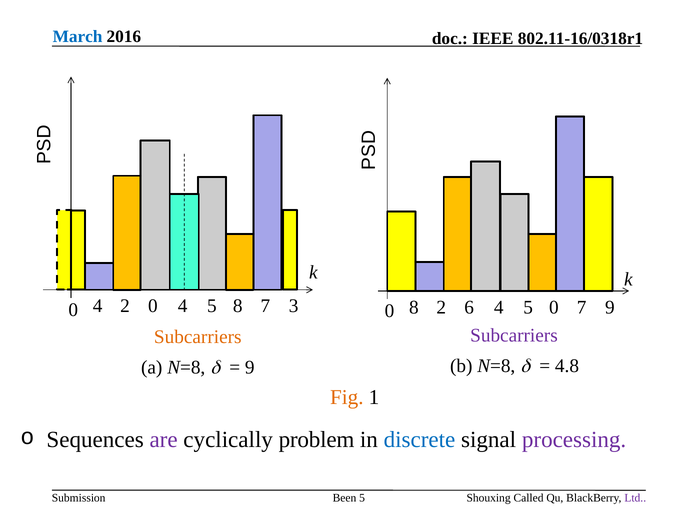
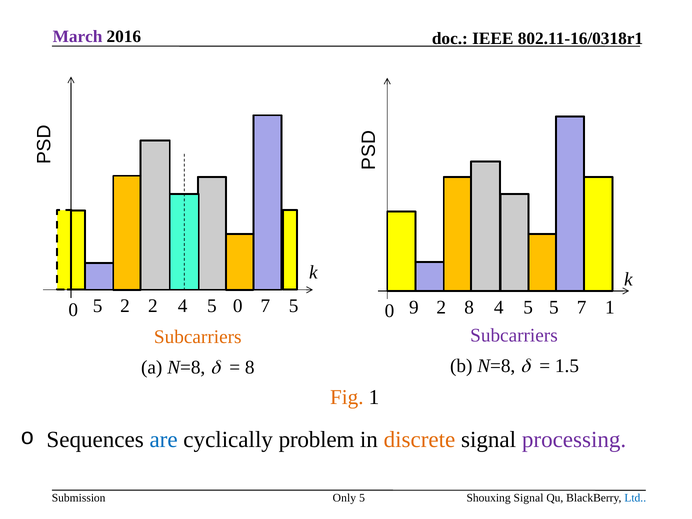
March colour: blue -> purple (78, 37)
4: 4 -> 5 (98, 306)
2 0: 0 -> 2 (153, 306)
5 8: 8 -> 0 (238, 306)
7 3: 3 -> 5 (294, 306)
0 8: 8 -> 9 (414, 307)
2 6: 6 -> 8 (469, 307)
5 0: 0 -> 5 (554, 307)
7 9: 9 -> 1 (610, 307)
4.8: 4.8 -> 1.5 (567, 366)
9: 9 -> 8 (250, 367)
are colour: purple -> blue (164, 440)
discrete colour: blue -> orange (419, 440)
Been: Been -> Only (344, 498)
Shouxing Called: Called -> Signal (528, 498)
Ltd colour: purple -> blue (635, 498)
